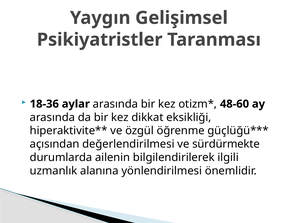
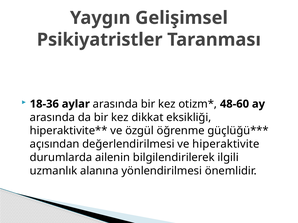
sürdürmekte: sürdürmekte -> hiperaktivite (226, 144)
